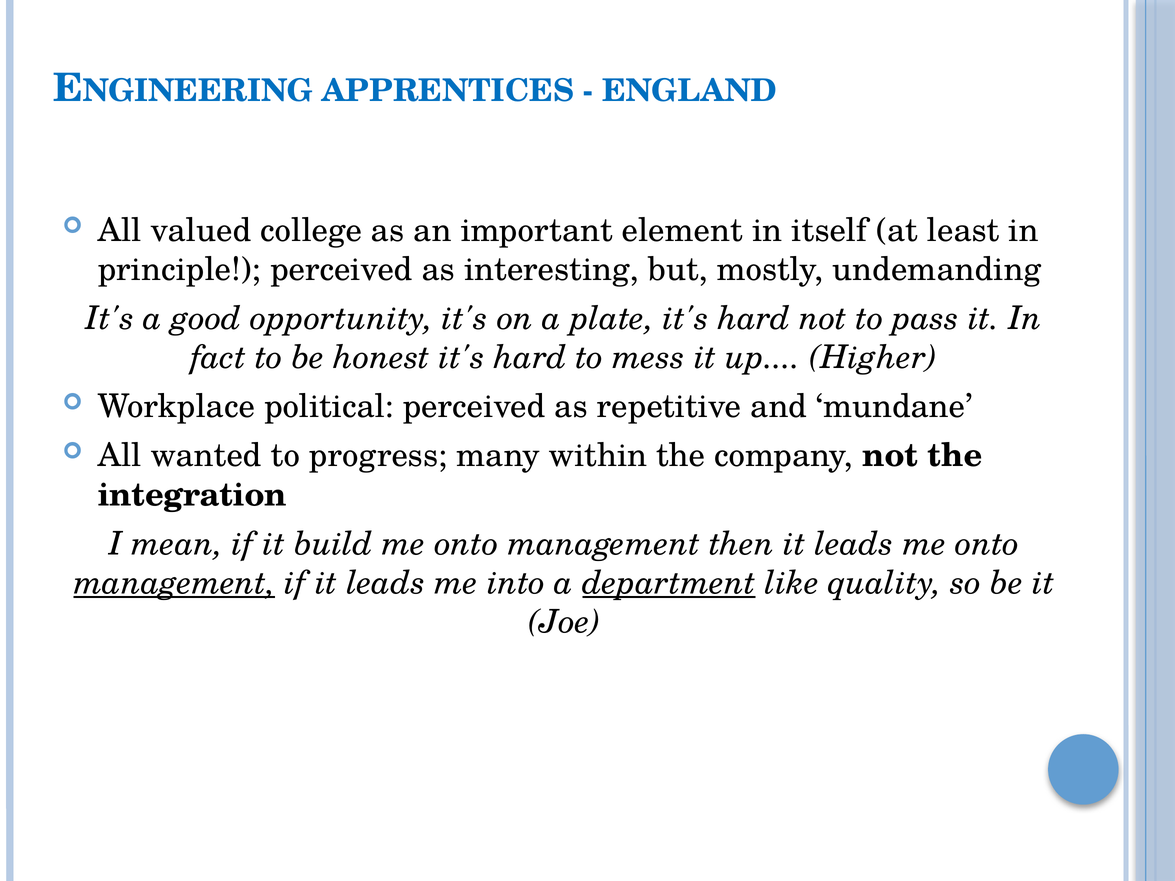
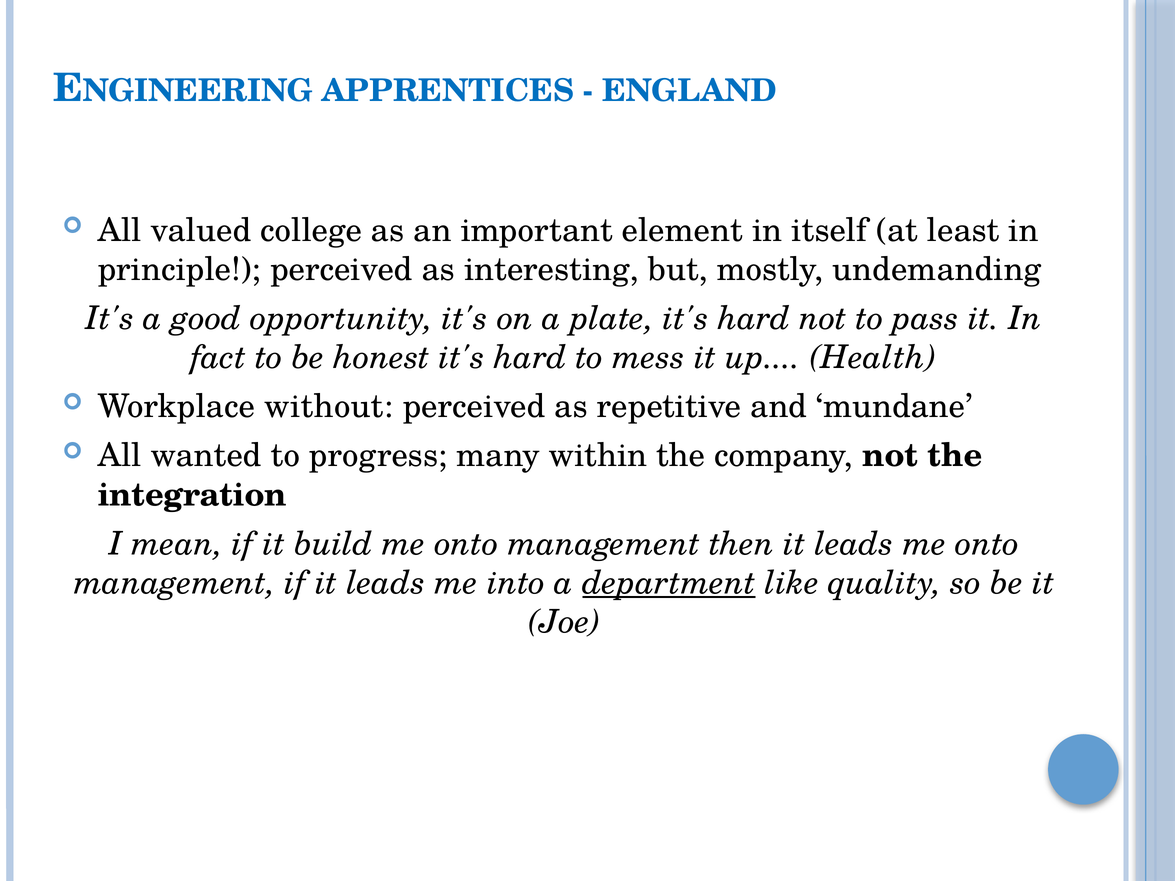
Higher: Higher -> Health (873, 358)
political: political -> without (329, 407)
management underline: present -> none (174, 583)
